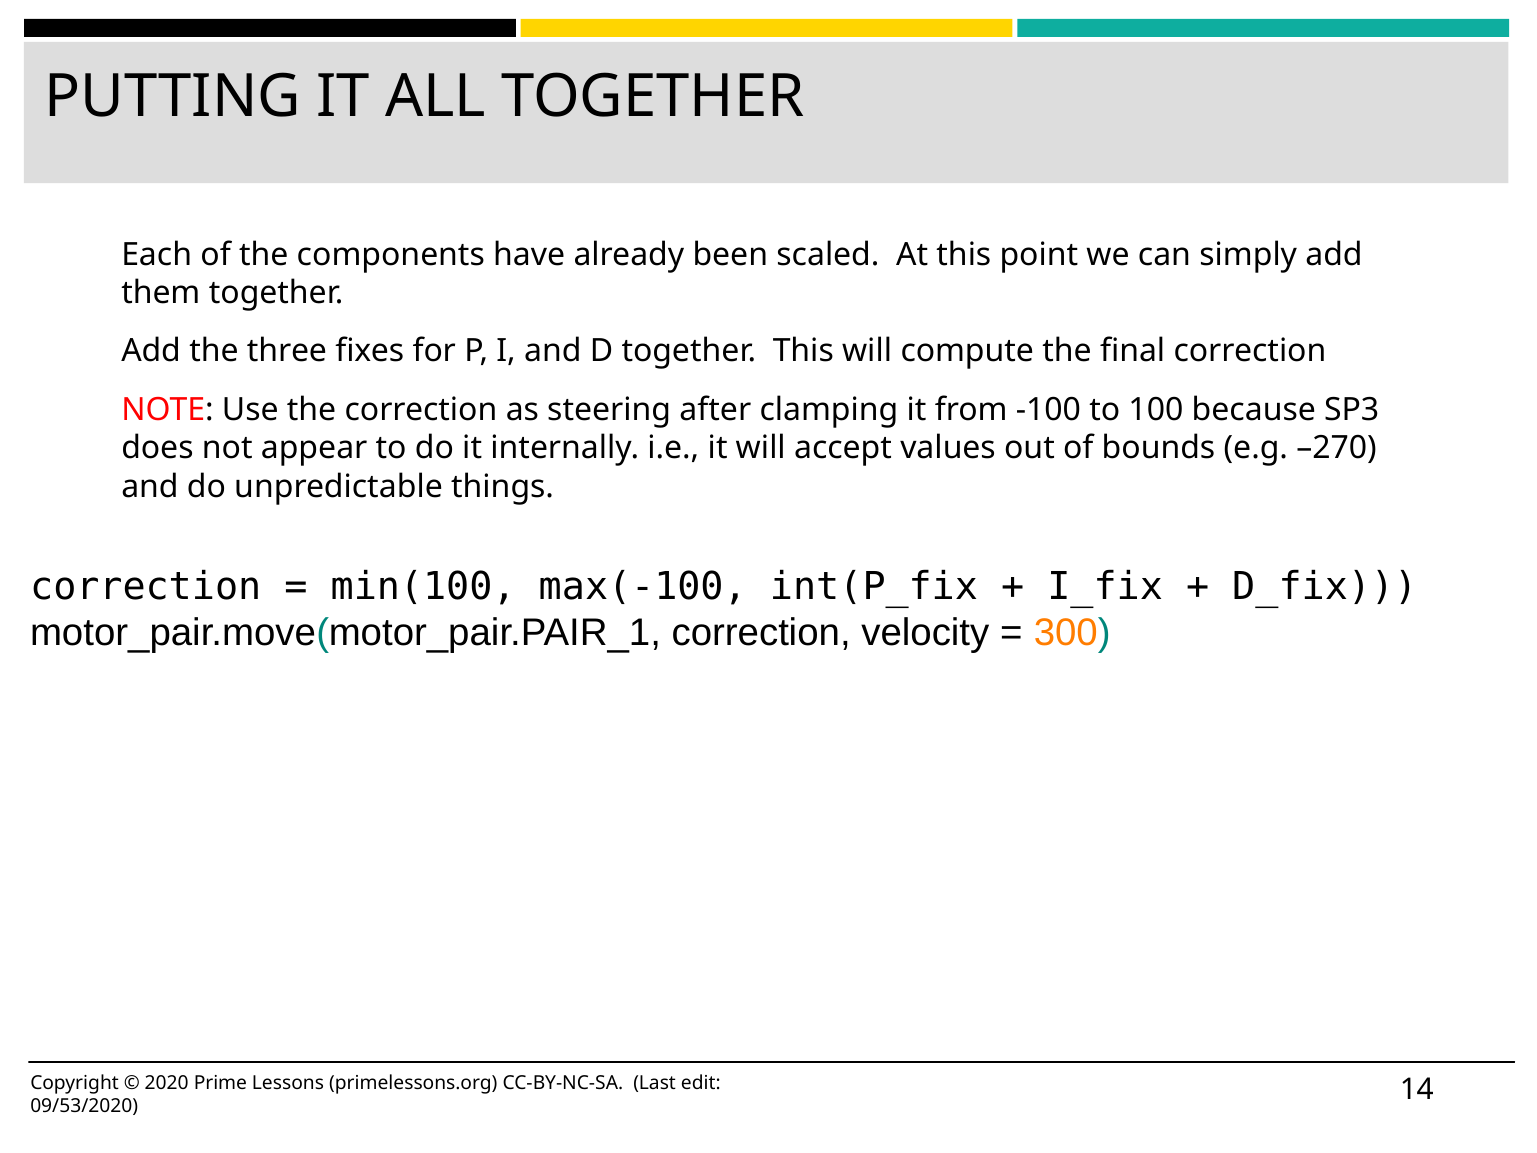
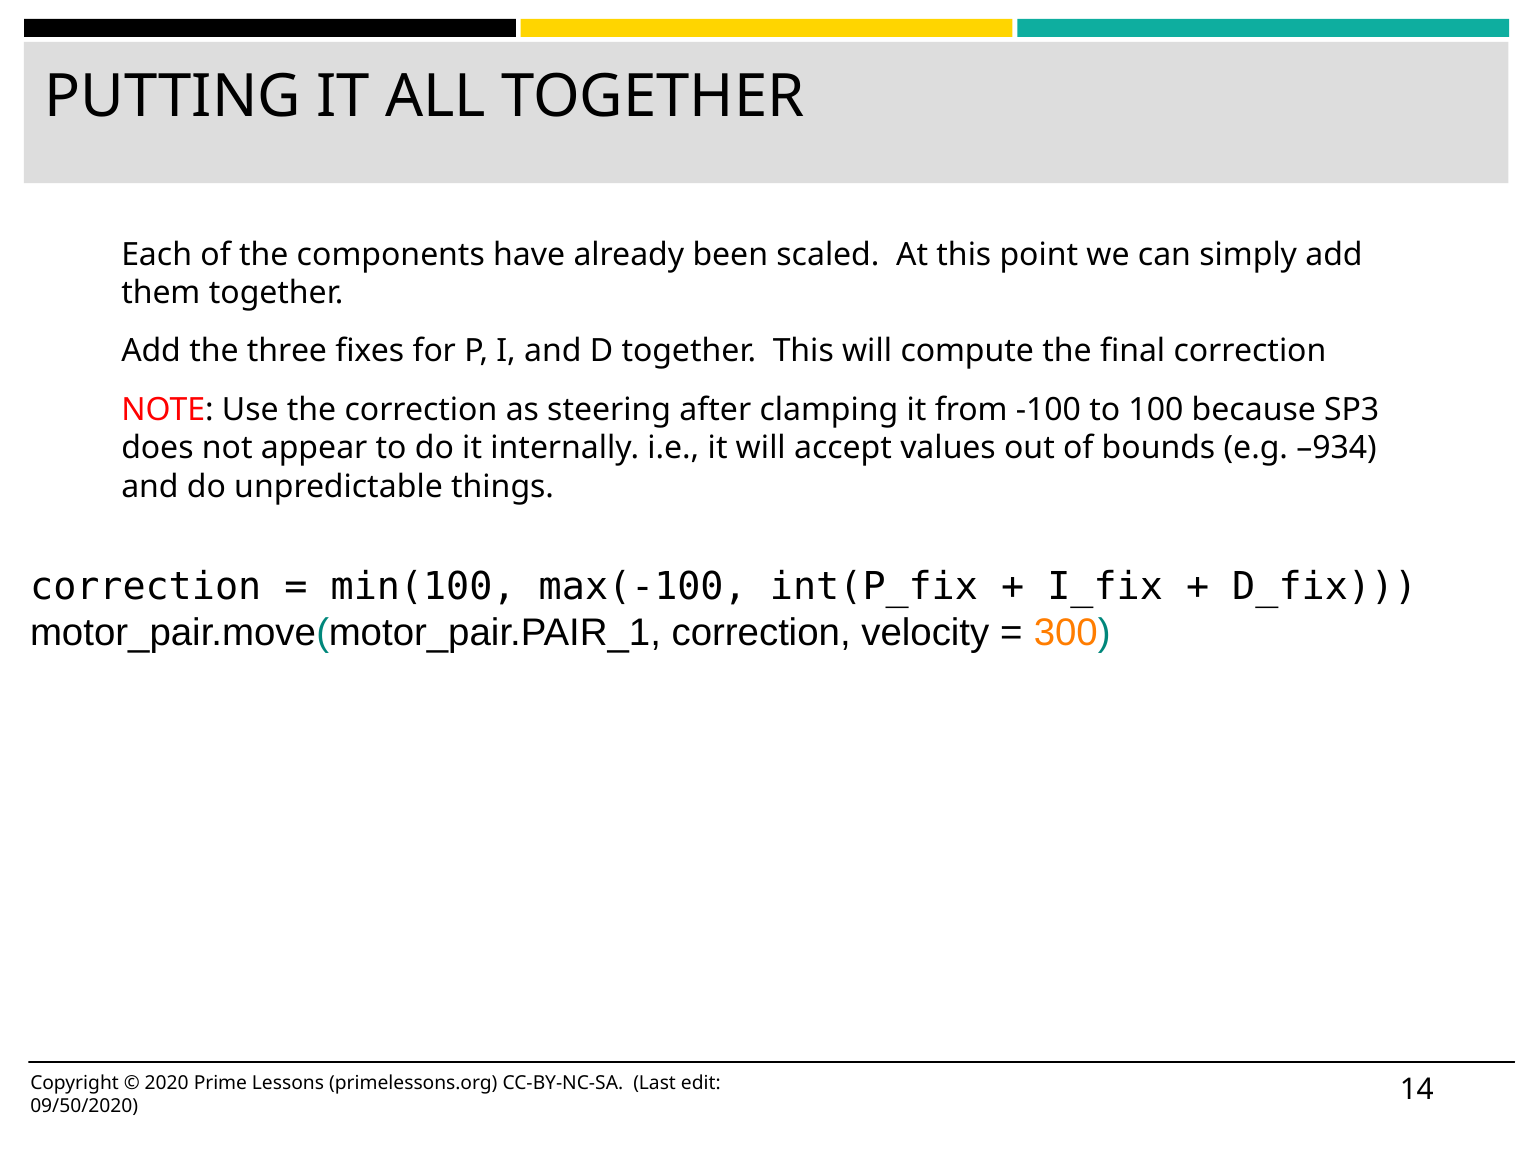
–270: –270 -> –934 (1337, 448)
09/53/2020: 09/53/2020 -> 09/50/2020 (84, 1106)
